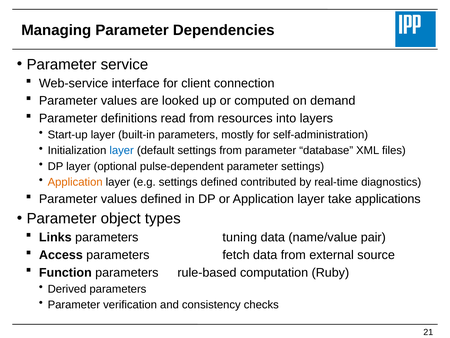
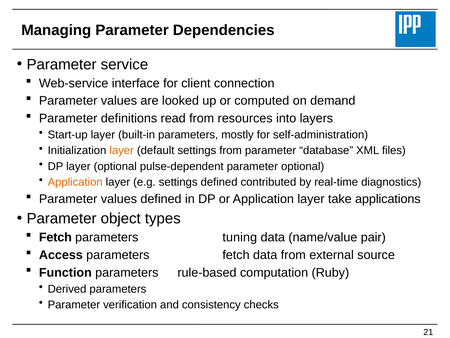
layer colour: blue -> orange (122, 150)
parameter settings: settings -> optional (303, 166)
Links: Links -> Fetch (55, 237)
